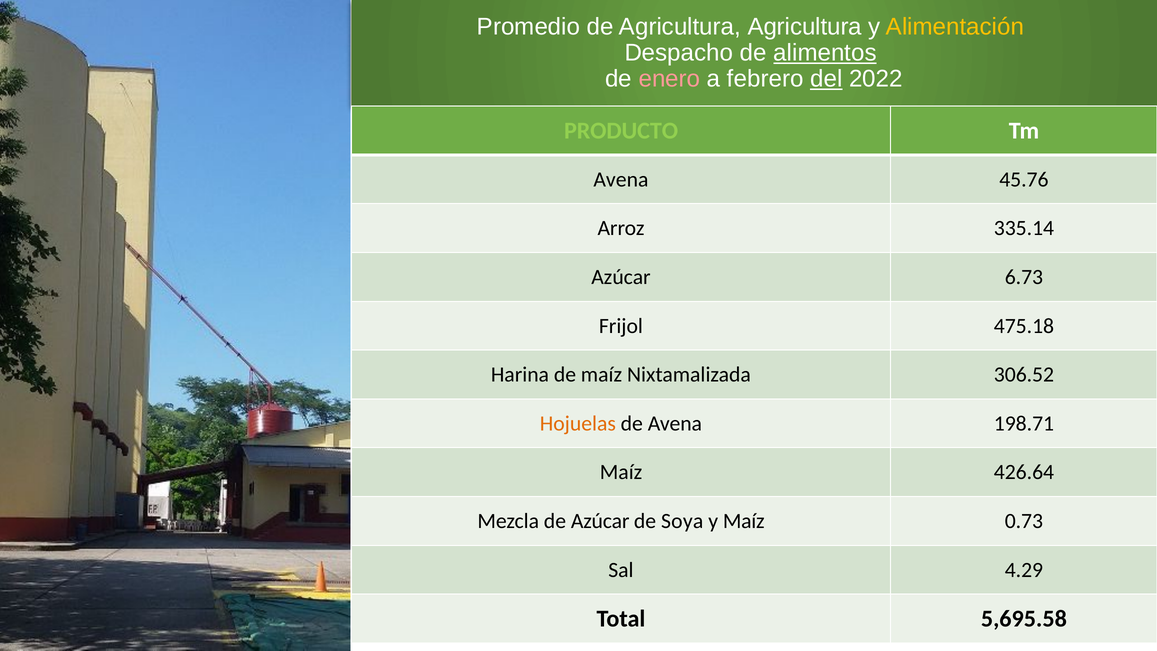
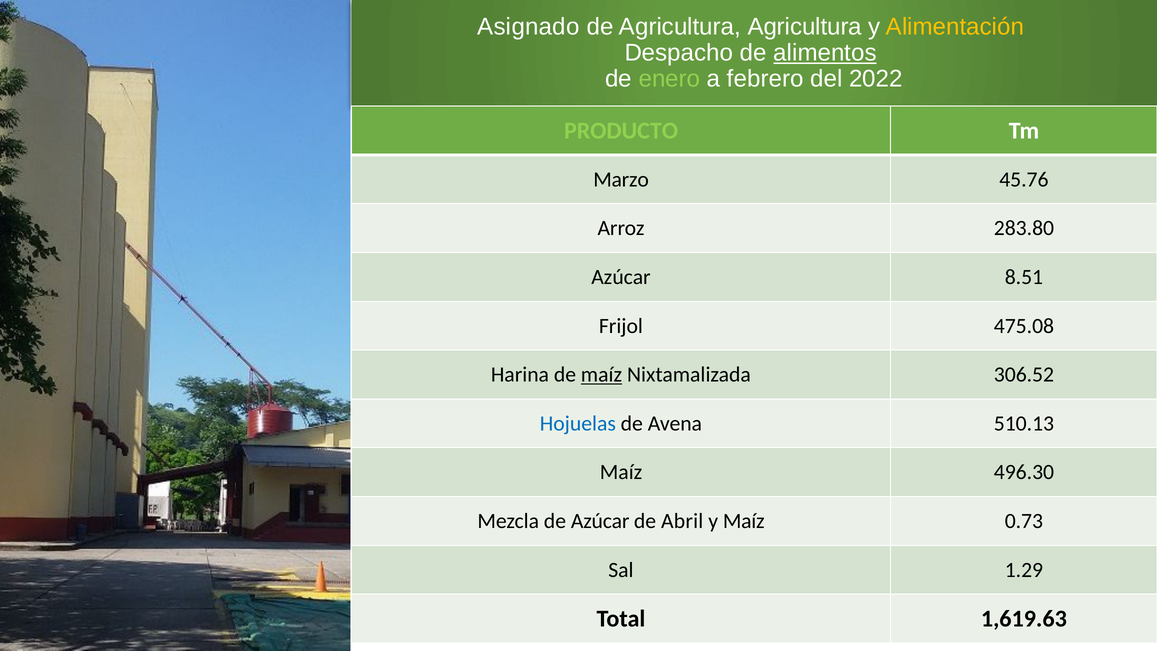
Promedio: Promedio -> Asignado (528, 27)
enero colour: pink -> light green (669, 79)
del underline: present -> none (826, 79)
Avena: Avena -> Marzo (621, 179)
335.14: 335.14 -> 283.80 (1024, 228)
6.73: 6.73 -> 8.51 (1024, 277)
475.18: 475.18 -> 475.08 (1024, 326)
maíz underline: none -> present (602, 375)
Hojuelas colour: orange -> blue (578, 423)
198.71: 198.71 -> 510.13 (1024, 423)
426.64: 426.64 -> 496.30 (1024, 472)
Soya: Soya -> Abril (682, 521)
4.29: 4.29 -> 1.29 (1024, 570)
5,695.58: 5,695.58 -> 1,619.63 (1024, 619)
